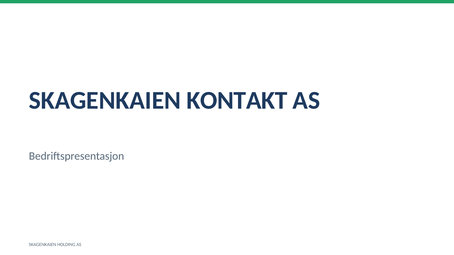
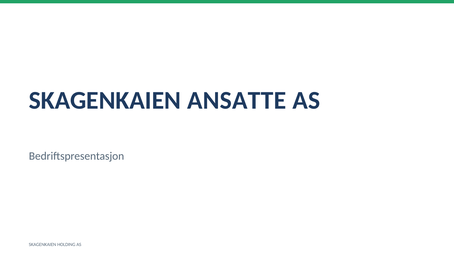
KONTAKT: KONTAKT -> ANSATTE (237, 101)
